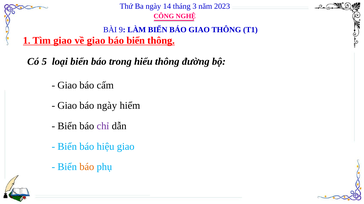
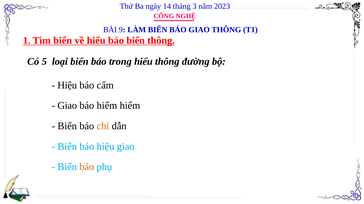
Tìm giao: giao -> biển (63, 41)
về giao: giao -> hiểu (96, 41)
Giao: Giao -> Hiệu (67, 85)
báo ngày: ngày -> hiểm (107, 106)
chỉ colour: purple -> orange (103, 126)
